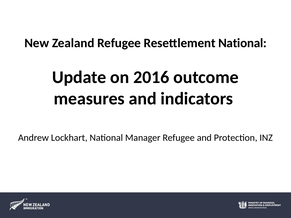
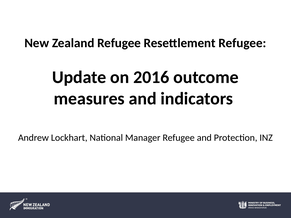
Resettlement National: National -> Refugee (242, 43)
